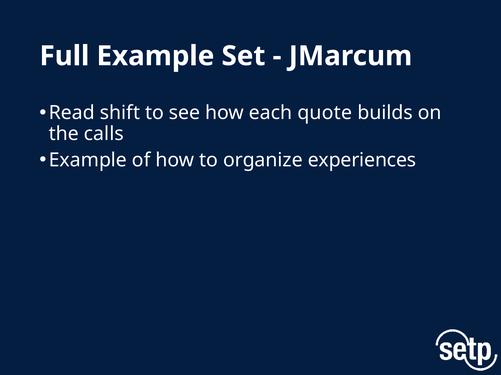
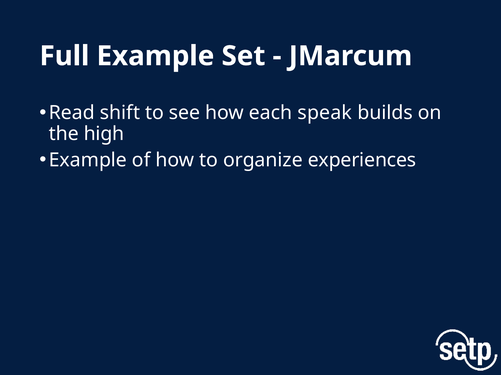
quote: quote -> speak (325, 113)
calls: calls -> high (104, 134)
